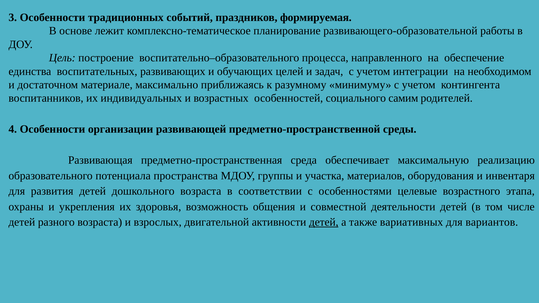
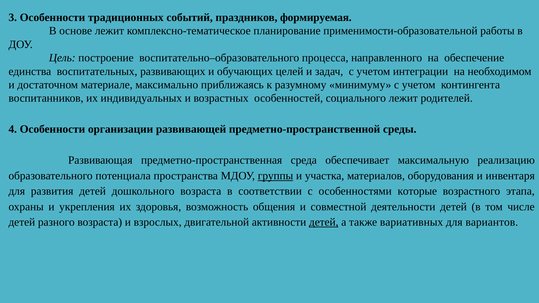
развивающего-образовательной: развивающего-образовательной -> применимости-образовательной (400, 31)
социального самим: самим -> лежит (403, 98)
группы underline: none -> present (275, 176)
целевые: целевые -> которые (417, 191)
